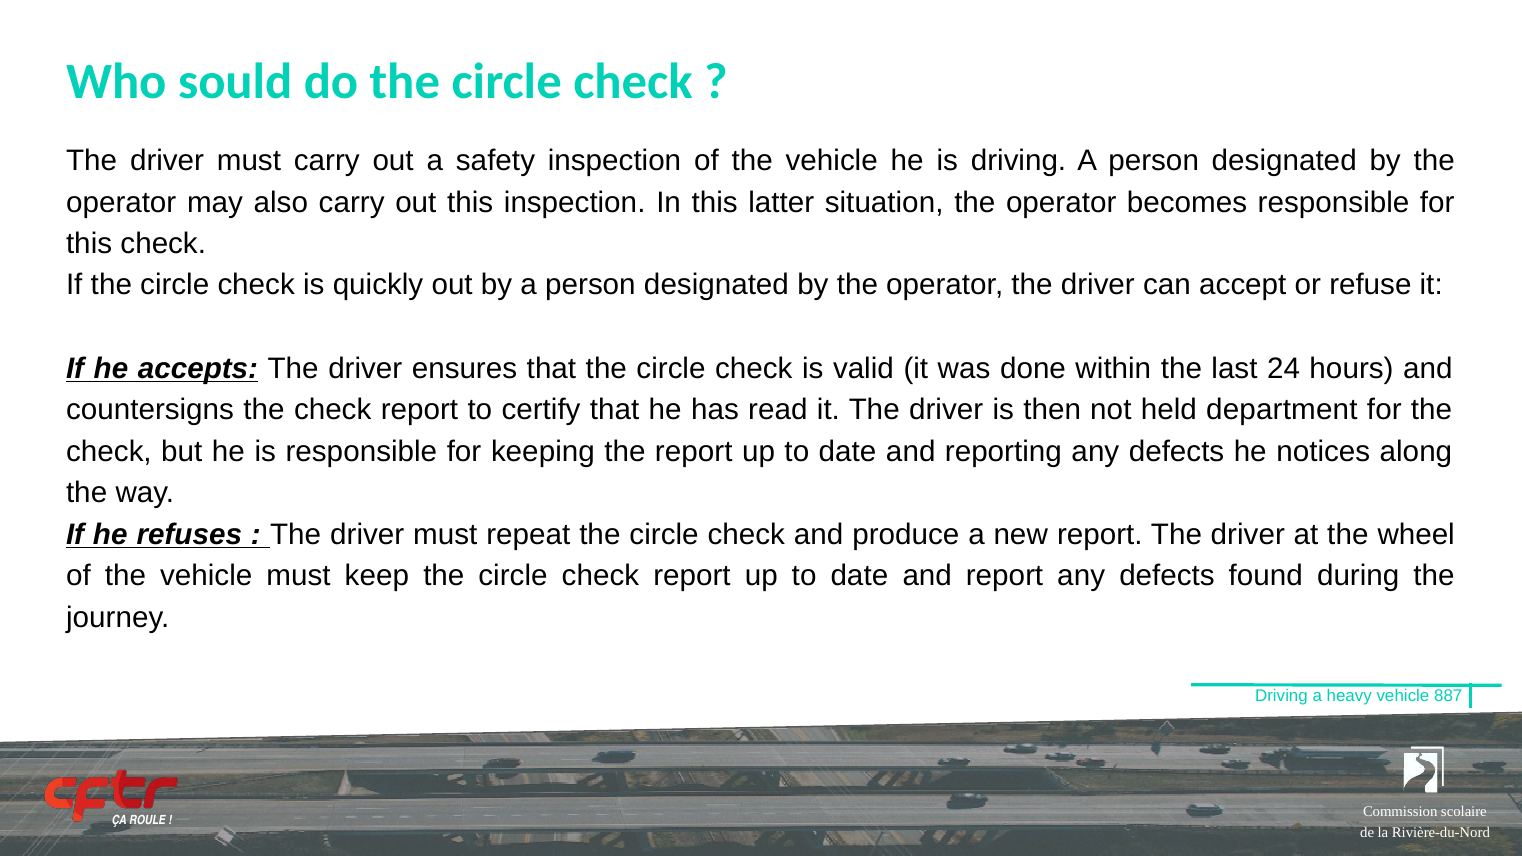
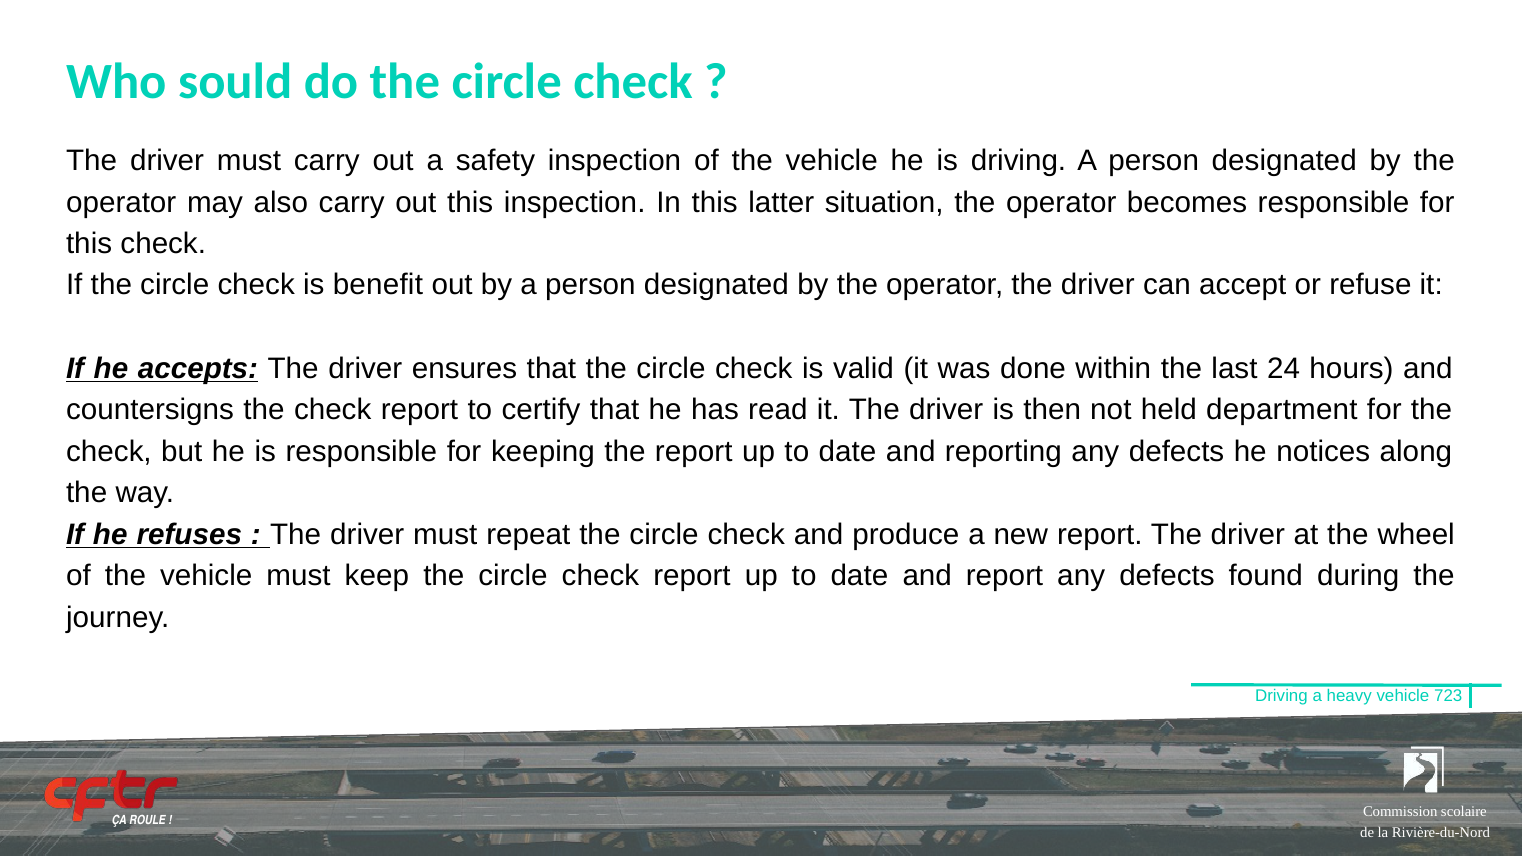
quickly: quickly -> benefit (378, 285)
887: 887 -> 723 (1448, 696)
